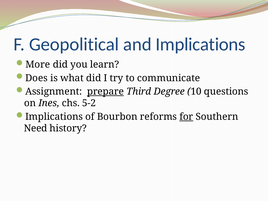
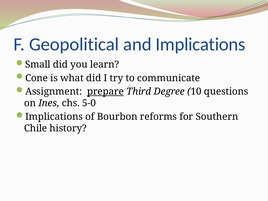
More: More -> Small (38, 65)
Does: Does -> Cone (37, 78)
5-2: 5-2 -> 5-0 (89, 103)
for underline: present -> none (186, 117)
Need: Need -> Chile (36, 128)
